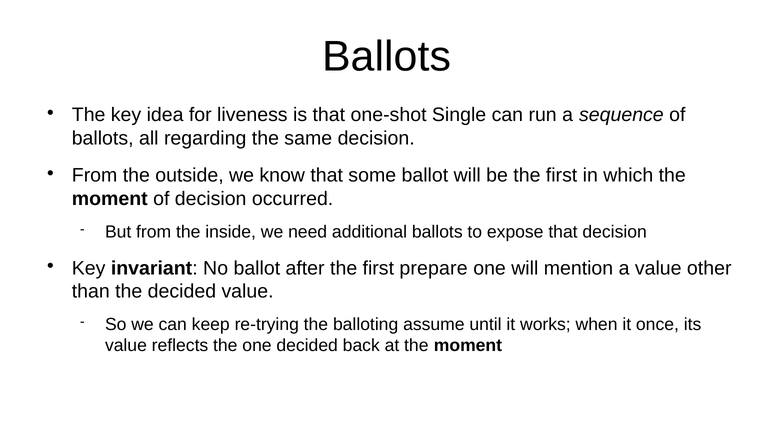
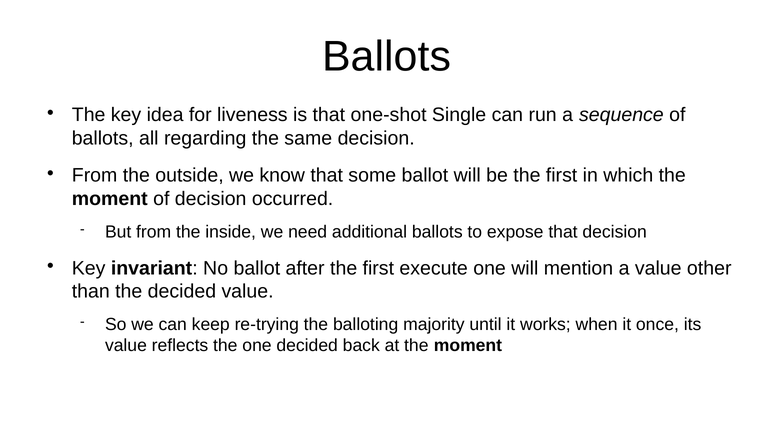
prepare: prepare -> execute (434, 268)
assume: assume -> majority (434, 325)
